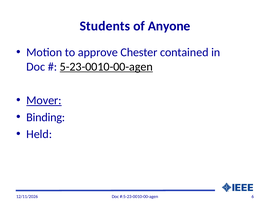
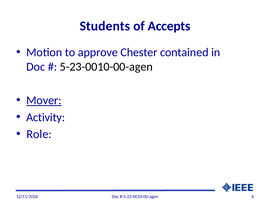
Anyone: Anyone -> Accepts (169, 26)
5-23-0010-00-agen underline: present -> none (106, 67)
Binding: Binding -> Activity (46, 117)
Held: Held -> Role (39, 134)
